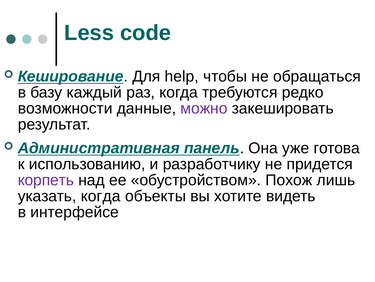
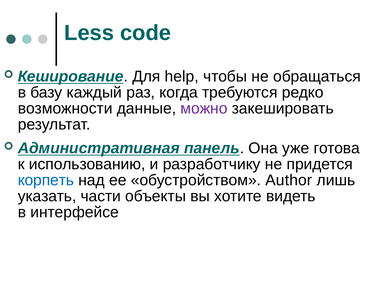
корпеть colour: purple -> blue (46, 180)
Похож: Похож -> Author (289, 180)
указать когда: когда -> части (101, 196)
